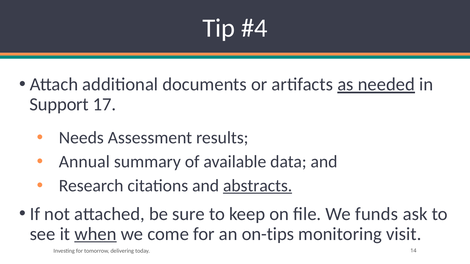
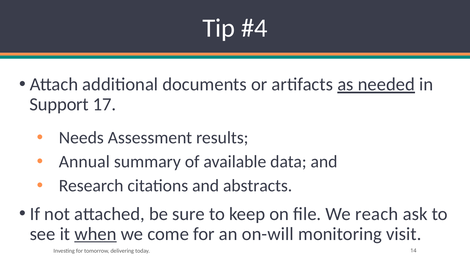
abstracts underline: present -> none (258, 186)
funds: funds -> reach (377, 214)
on-tips: on-tips -> on-will (268, 234)
